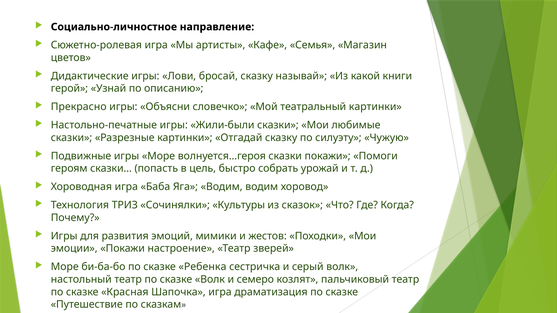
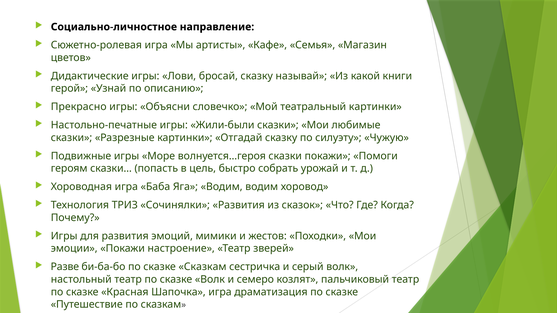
Сочинялки Культуры: Культуры -> Развития (239, 205)
Море: Море -> Разве (65, 267)
сказке Ребенка: Ребенка -> Сказкам (203, 267)
